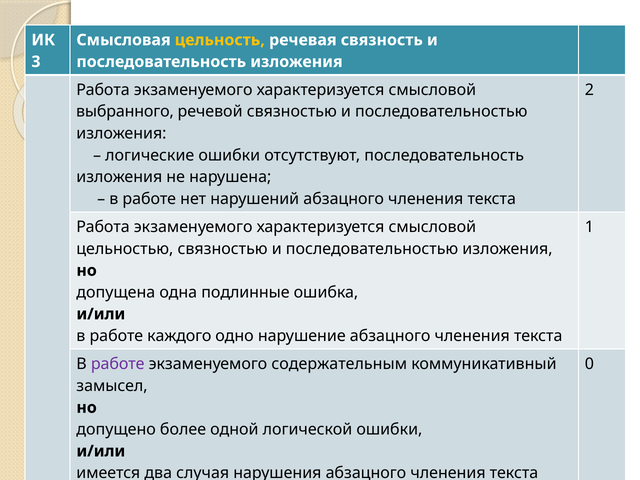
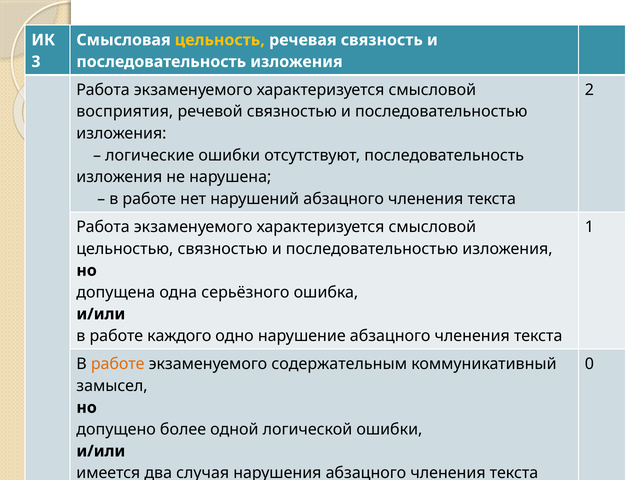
выбранного: выбранного -> восприятия (125, 112)
подлинные: подлинные -> серьёзного (245, 292)
работе colour: purple -> orange (118, 364)
